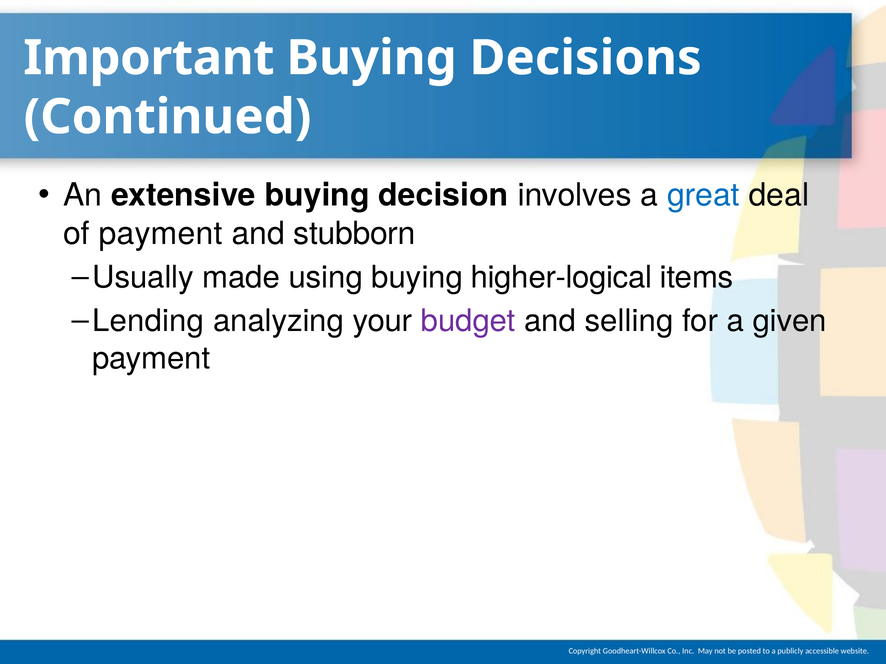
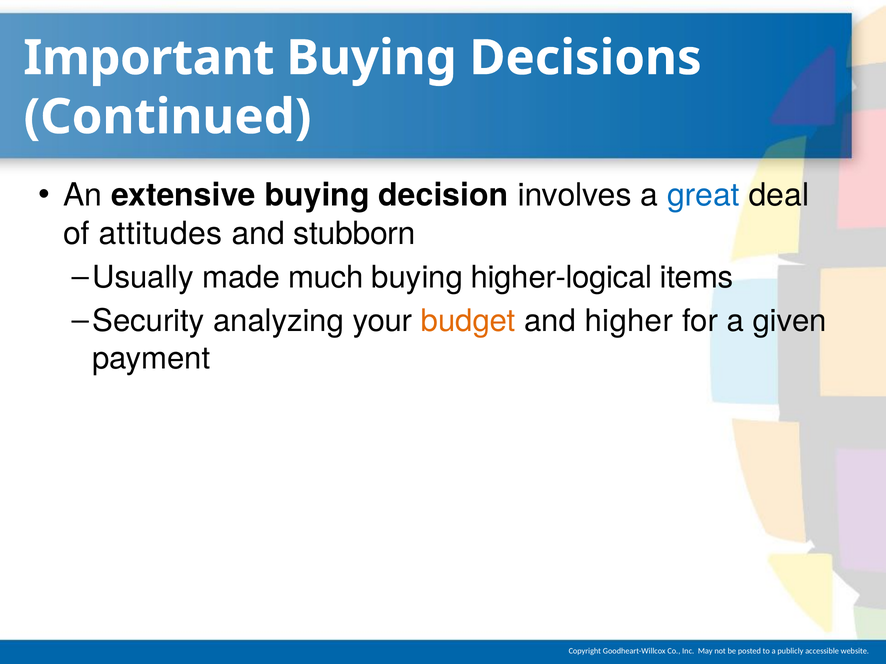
of payment: payment -> attitudes (161, 234)
using: using -> much (326, 278)
Lending: Lending -> Security (148, 321)
budget colour: purple -> orange (468, 321)
selling: selling -> higher (629, 321)
